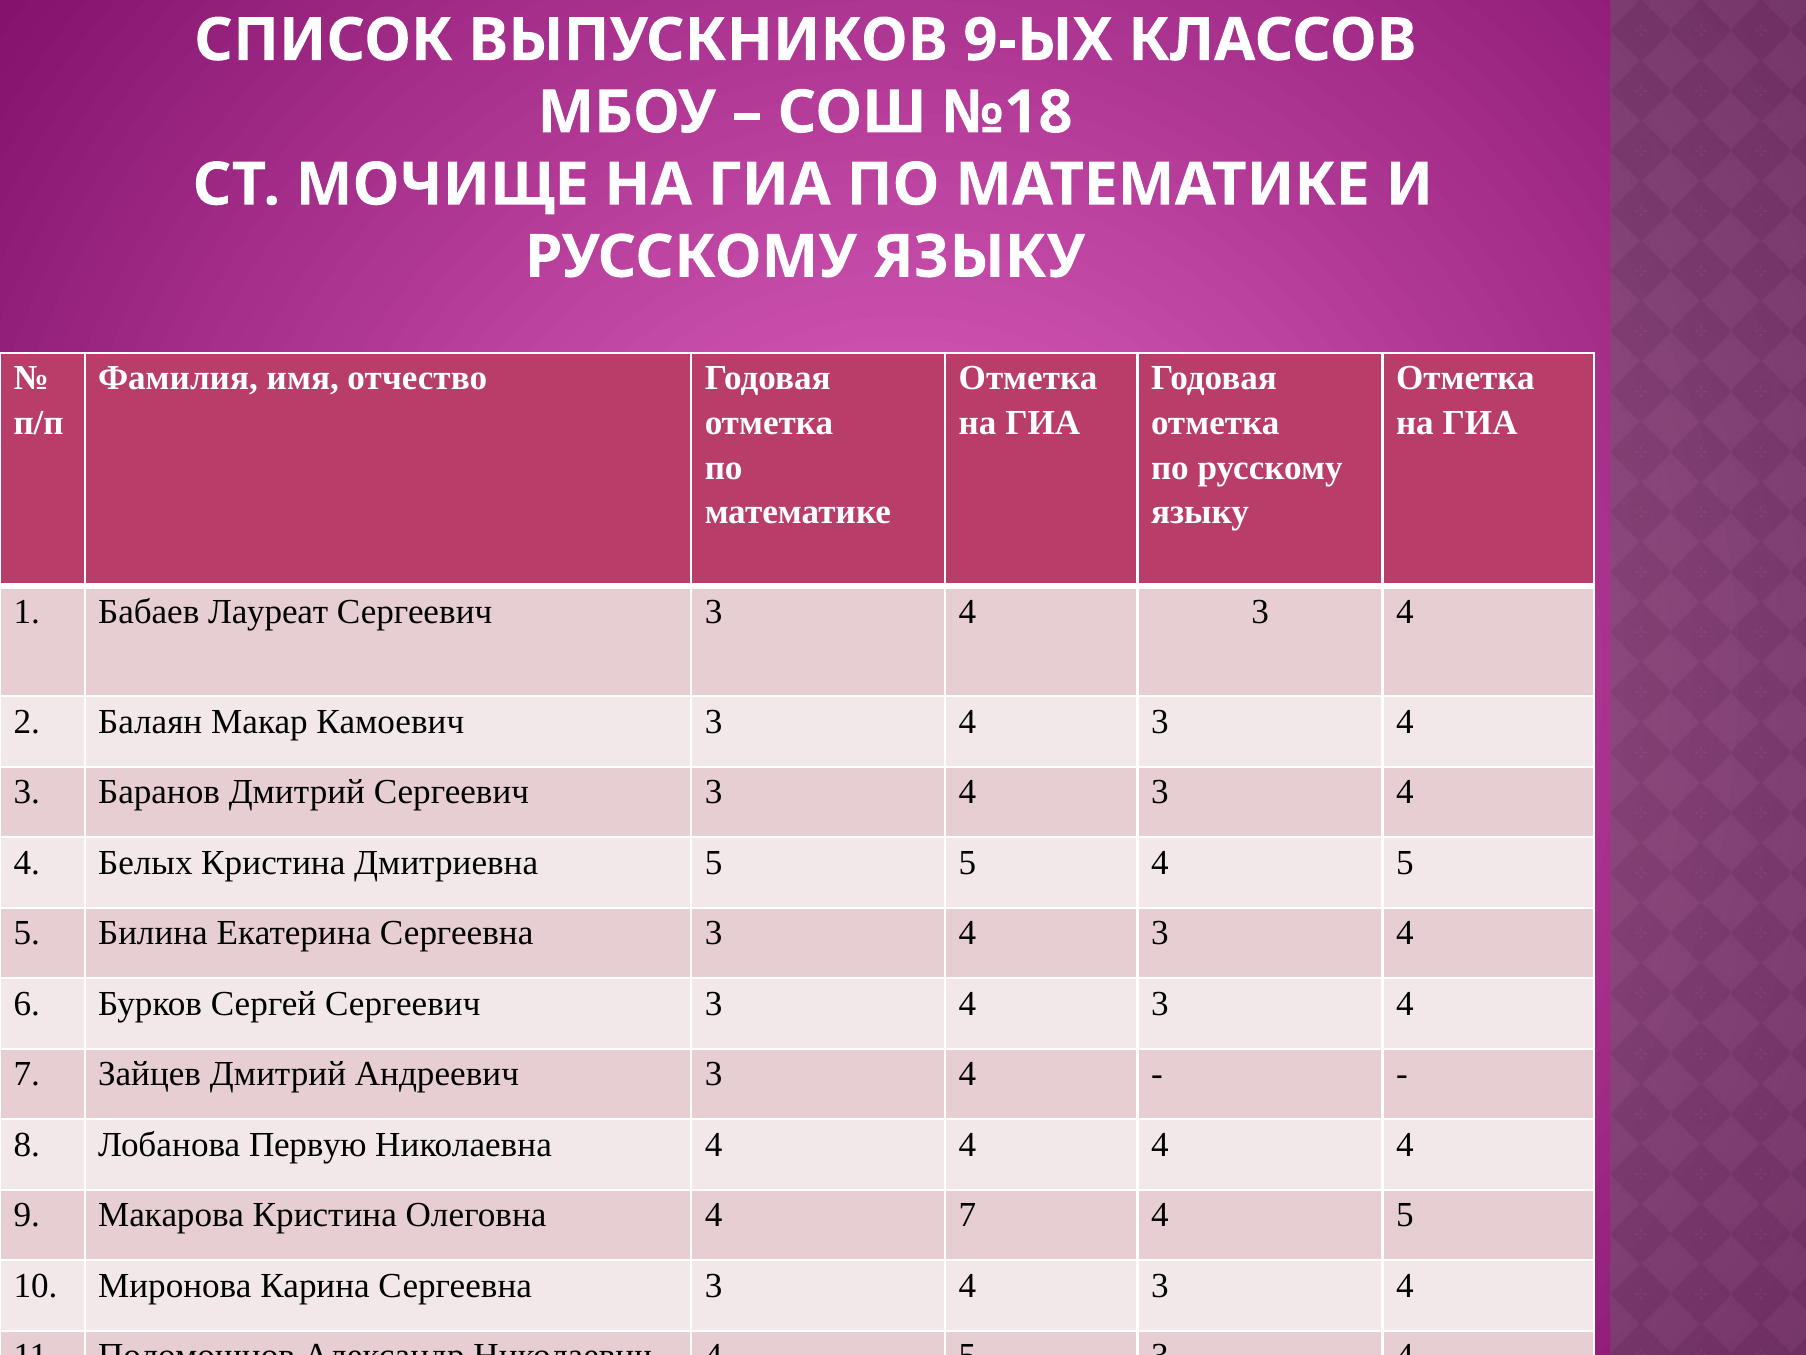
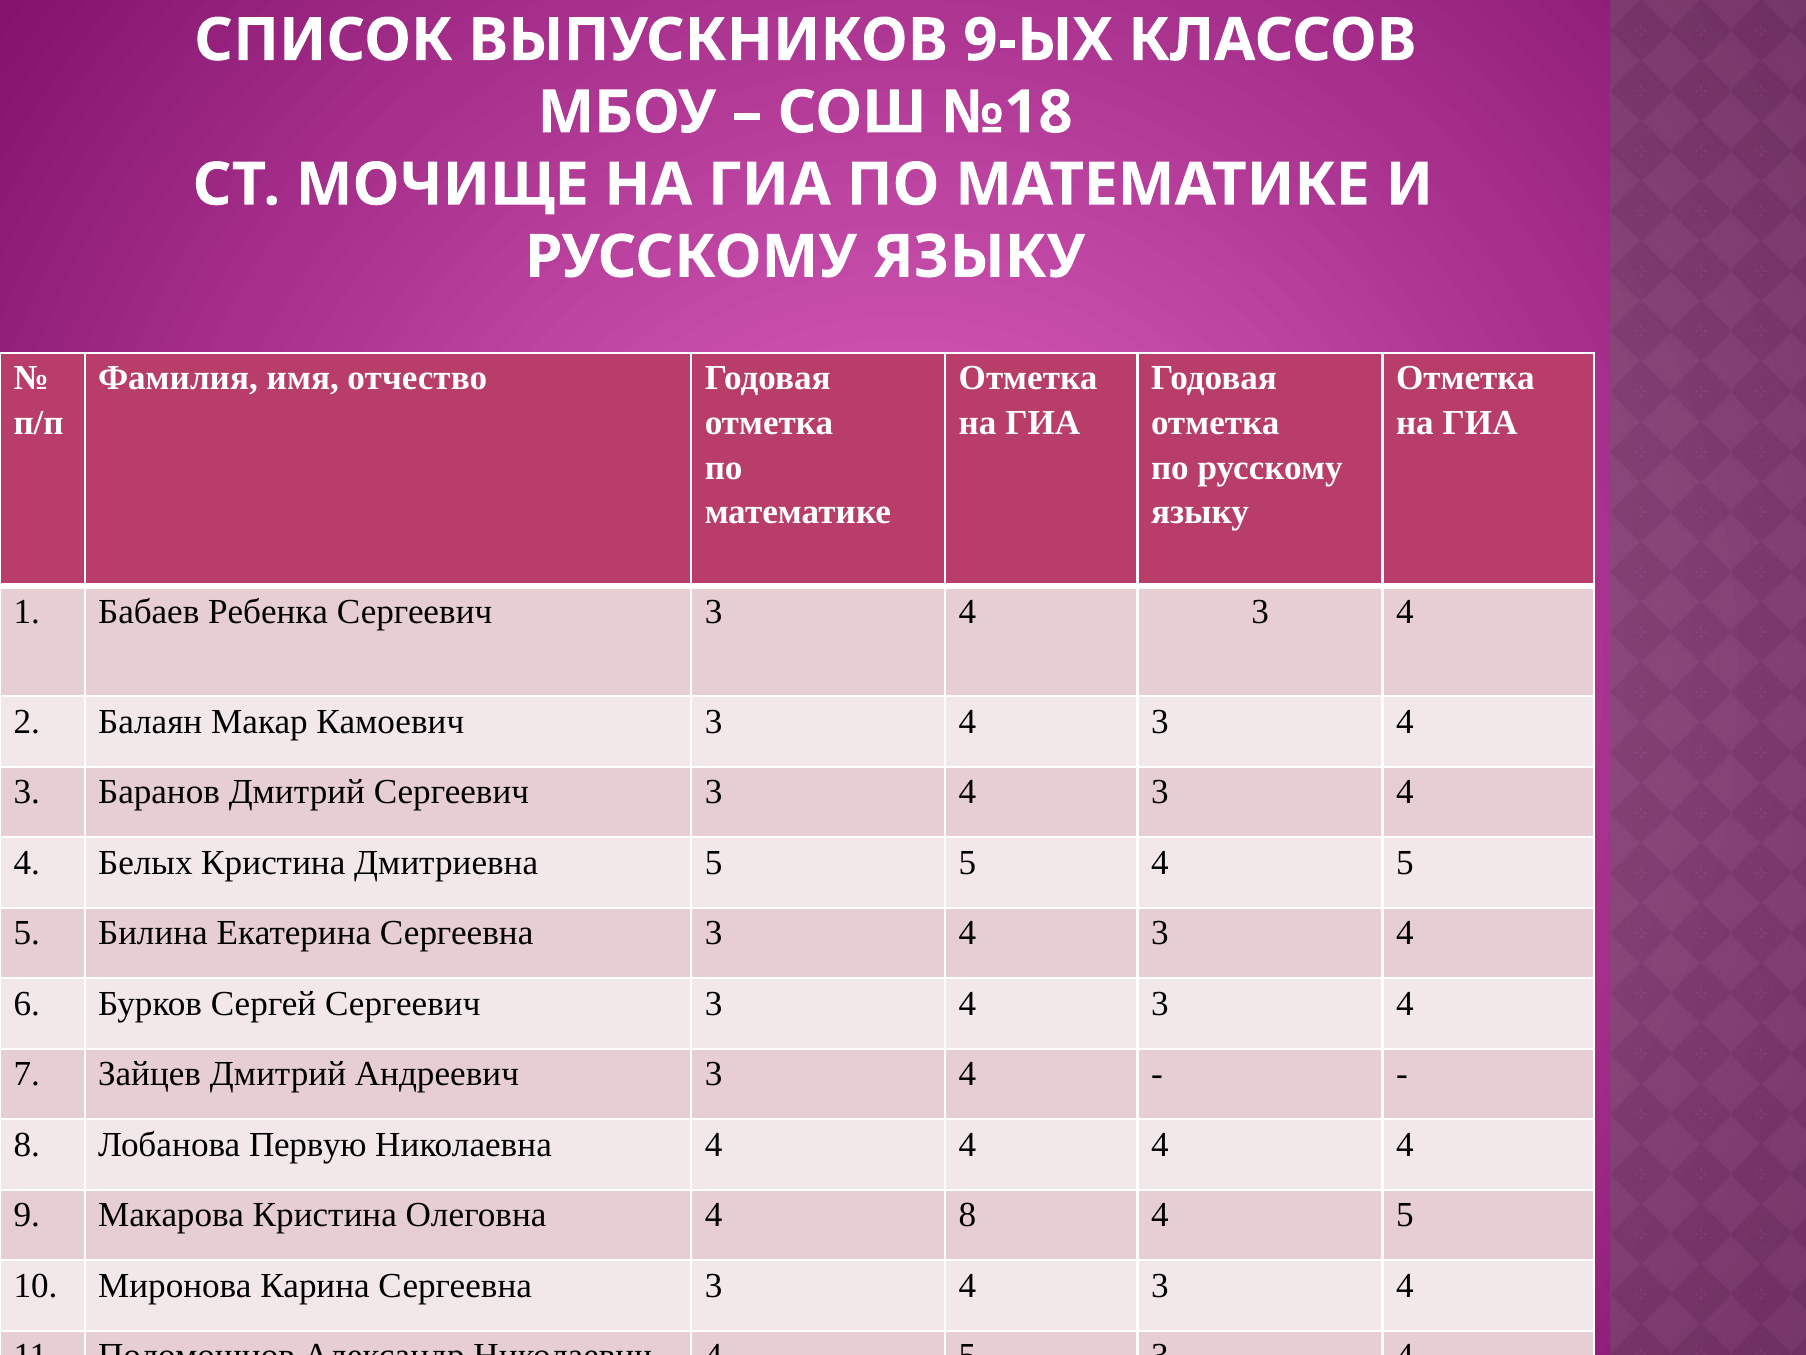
Лауреат: Лауреат -> Ребенка (268, 611)
Олеговна 4 7: 7 -> 8 (967, 1215)
